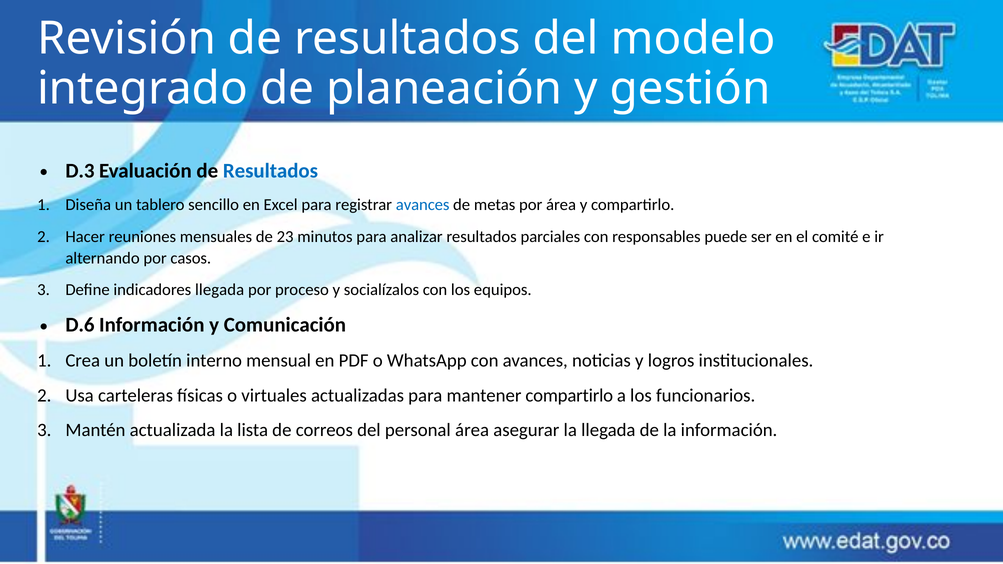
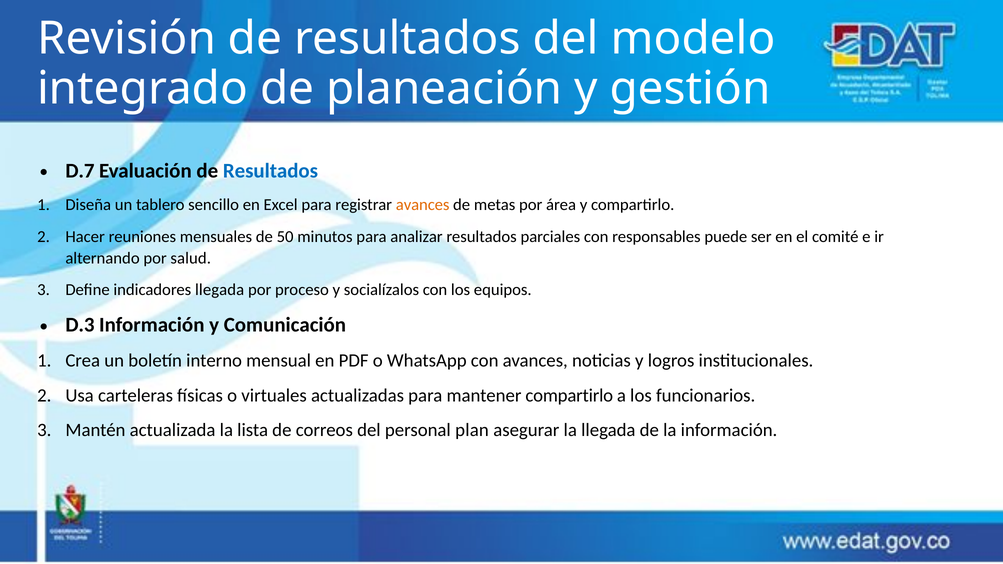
D.3: D.3 -> D.7 (80, 171)
avances colour: blue -> orange (423, 205)
23: 23 -> 50 (285, 237)
casos: casos -> salud (191, 258)
D.6: D.6 -> D.3 (80, 325)
personal área: área -> plan (472, 430)
